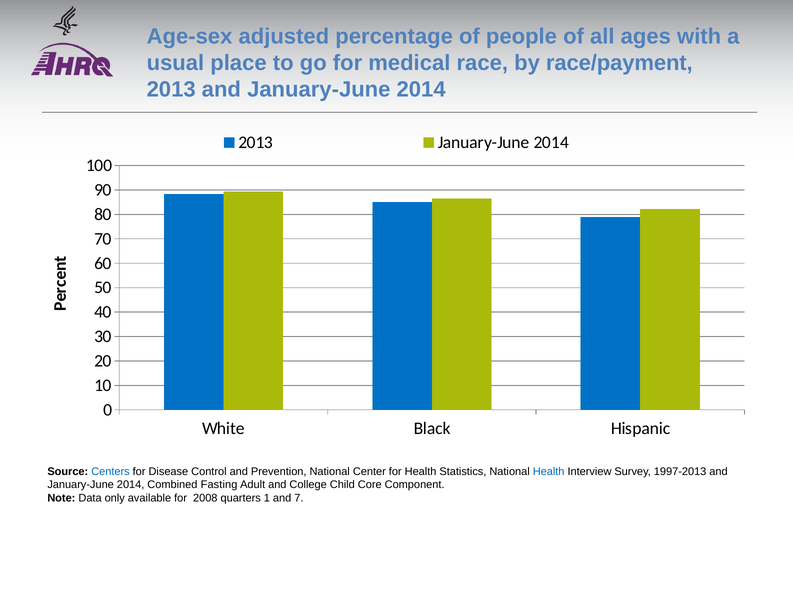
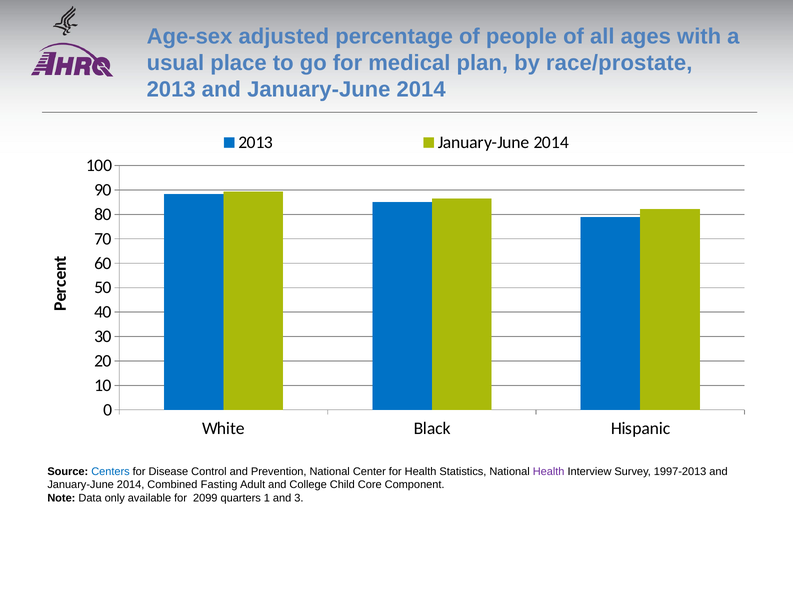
race: race -> plan (482, 63)
race/payment: race/payment -> race/prostate (619, 63)
Health colour: blue -> purple (549, 471)
2008: 2008 -> 2099 (205, 498)
7: 7 -> 3 (299, 498)
